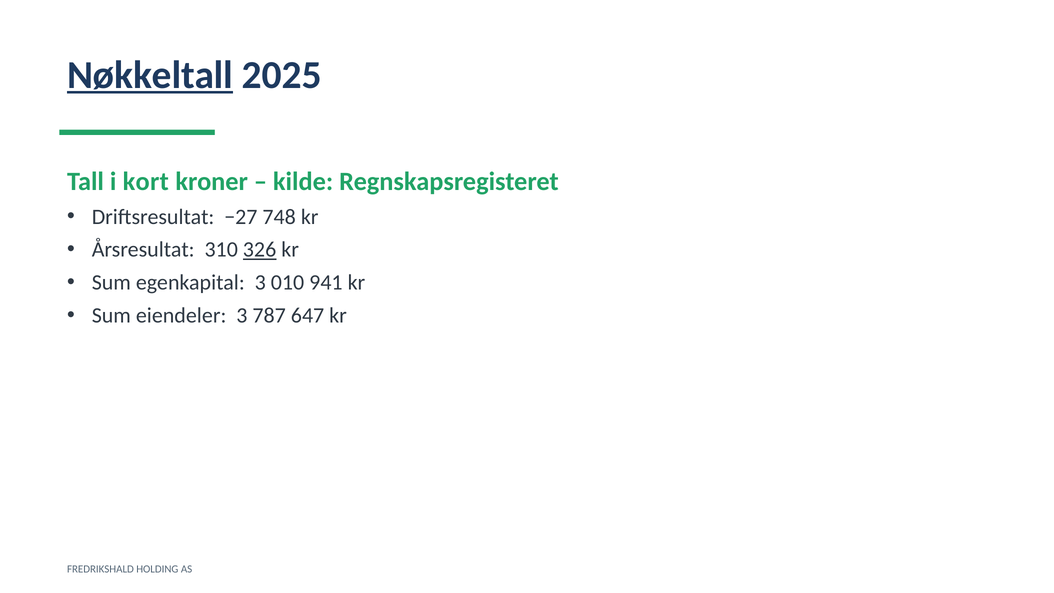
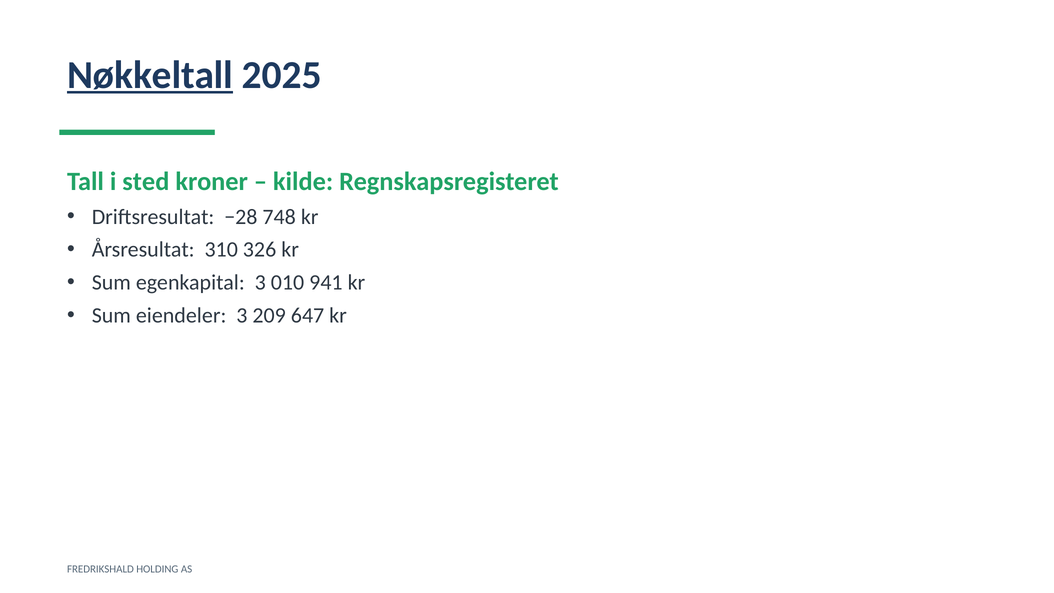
kort: kort -> sted (146, 181)
−27: −27 -> −28 (241, 217)
326 underline: present -> none (260, 250)
787: 787 -> 209 (269, 316)
